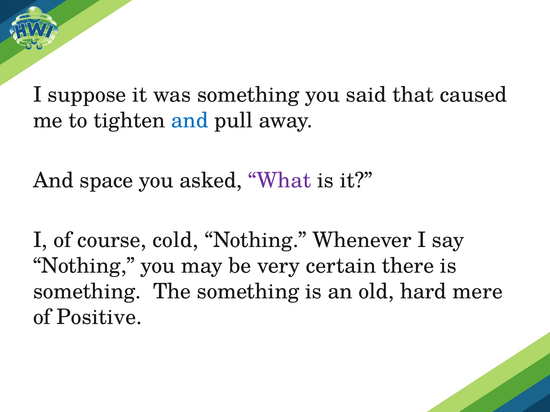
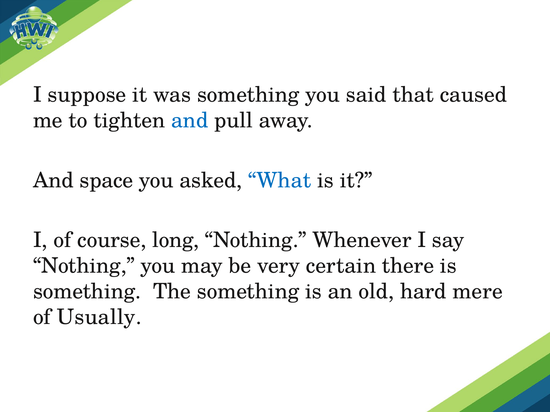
What colour: purple -> blue (280, 181)
cold: cold -> long (176, 240)
Positive: Positive -> Usually (99, 318)
